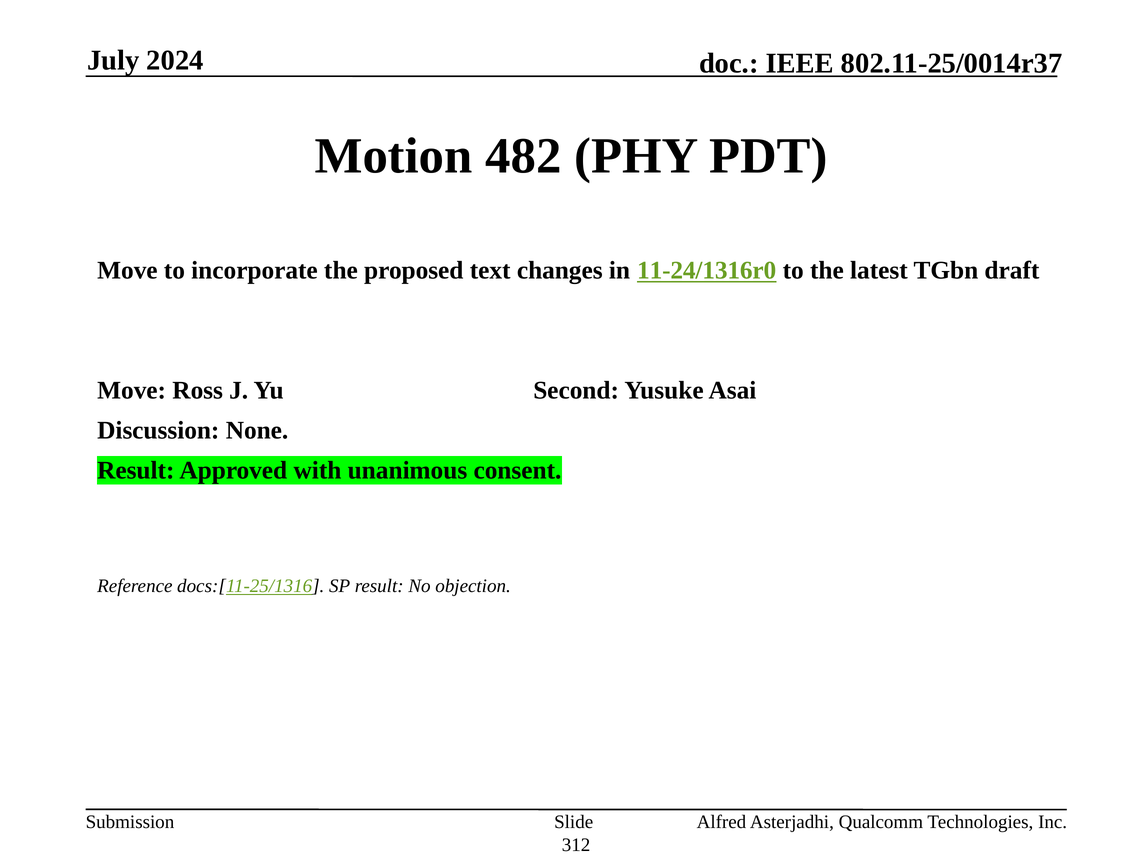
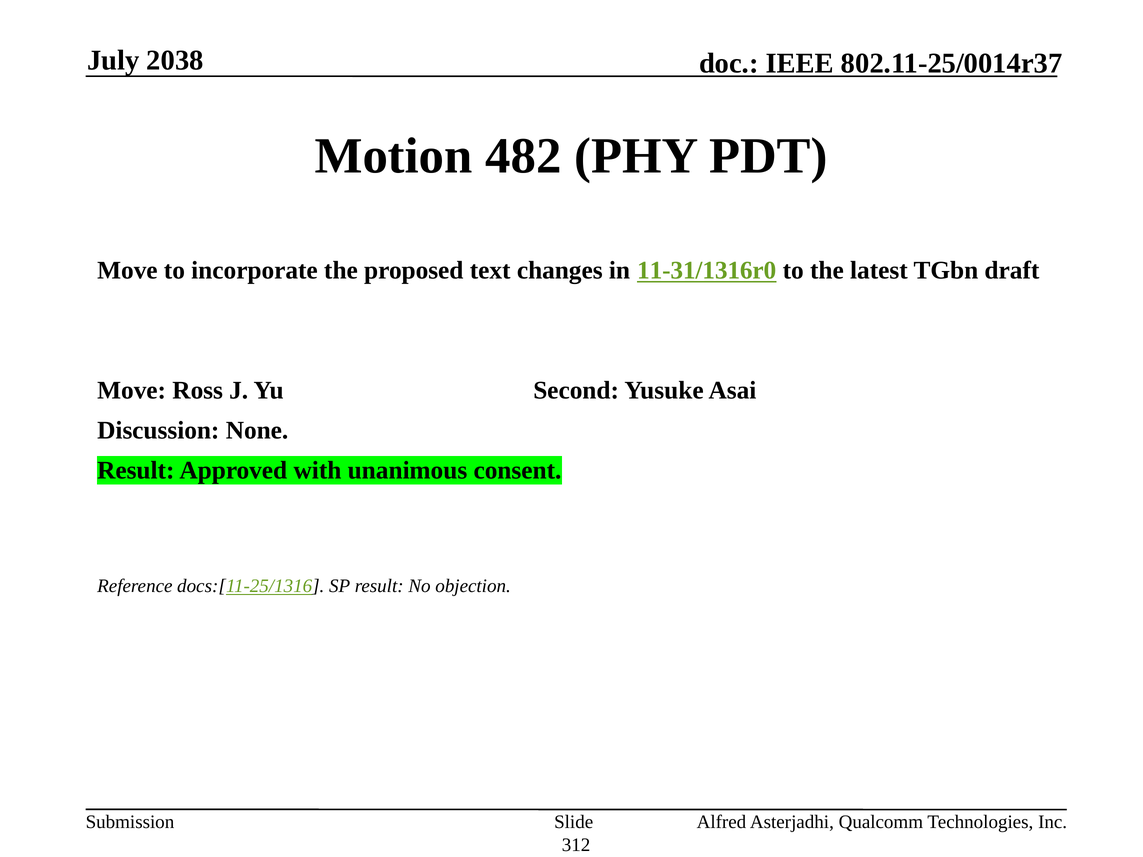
2024: 2024 -> 2038 (175, 61)
11-24/1316r0: 11-24/1316r0 -> 11-31/1316r0 (707, 270)
